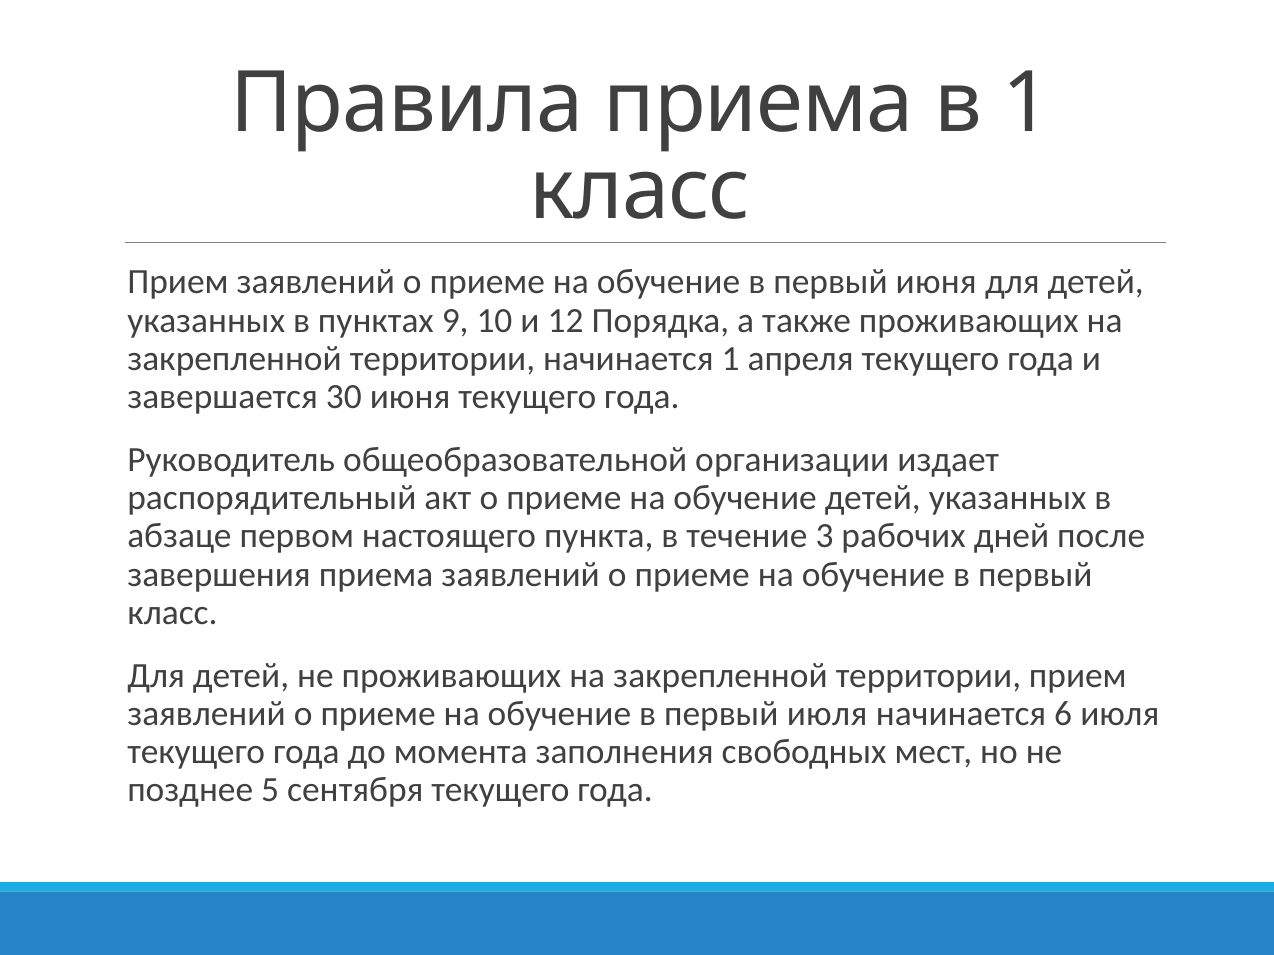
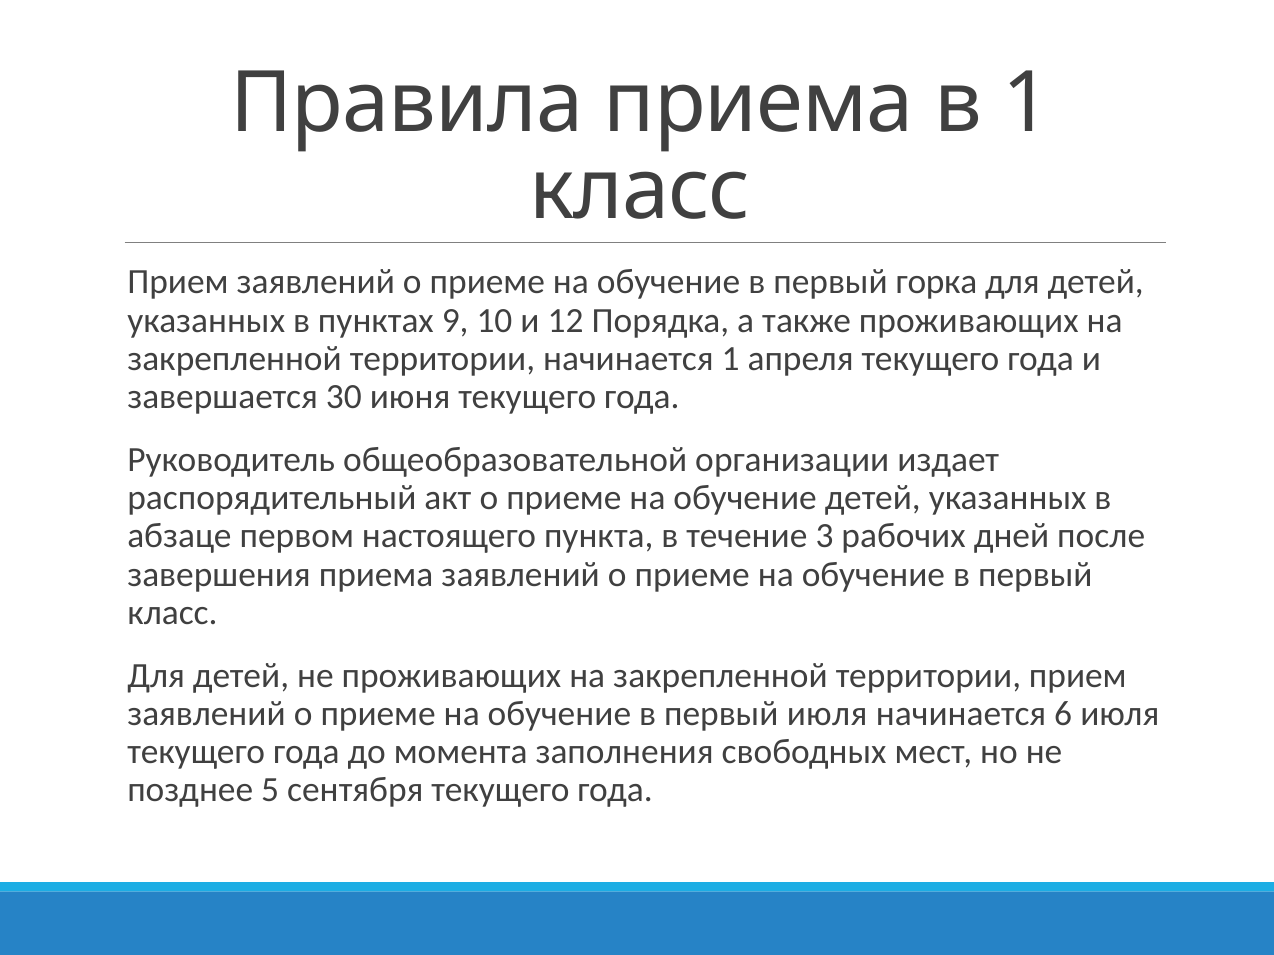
первый июня: июня -> горка (936, 282)
